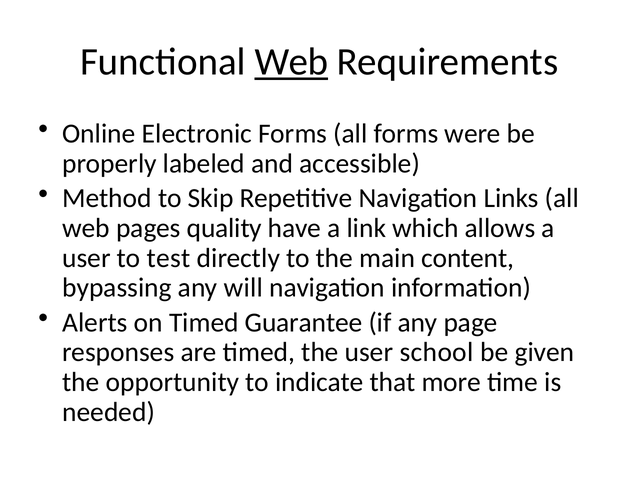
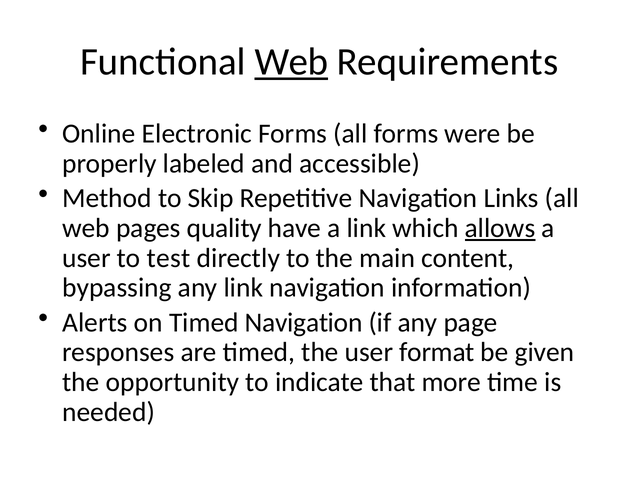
allows underline: none -> present (500, 228)
any will: will -> link (243, 287)
Timed Guarantee: Guarantee -> Navigation (304, 322)
school: school -> format (437, 352)
